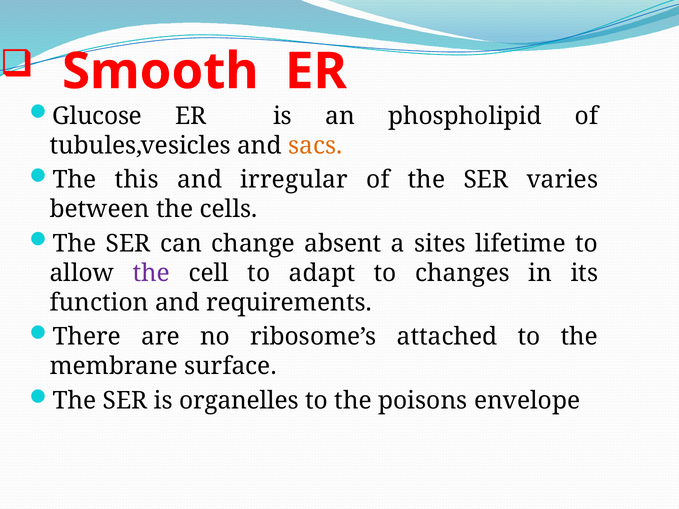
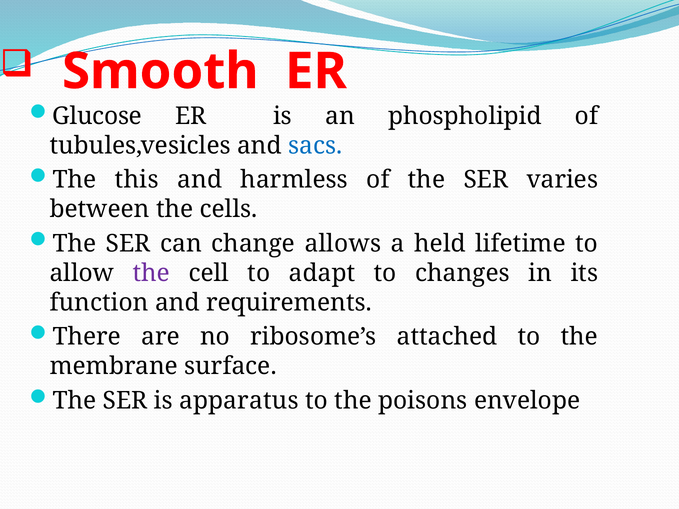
sacs colour: orange -> blue (315, 145)
irregular: irregular -> harmless (294, 180)
absent: absent -> allows (343, 244)
sites: sites -> held (440, 244)
organelles: organelles -> apparatus (239, 401)
